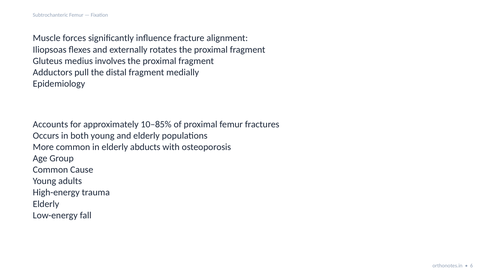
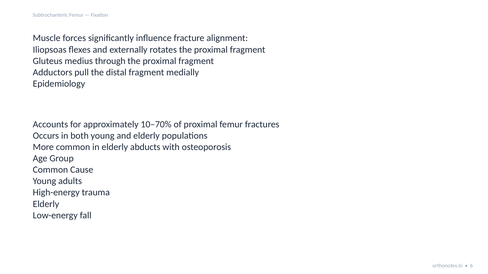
involves: involves -> through (110, 61)
10–85%: 10–85% -> 10–70% (156, 125)
